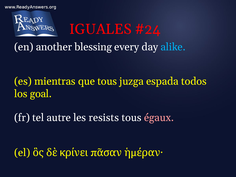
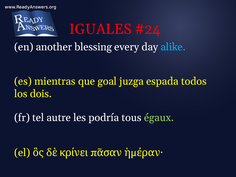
que tous: tous -> goal (107, 81)
goal: goal -> dois (41, 94)
resists: resists -> podría (104, 118)
égaux colour: pink -> light green (159, 118)
